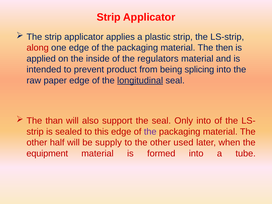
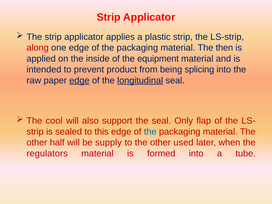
regulators: regulators -> equipment (158, 59)
edge underline: none -> present (79, 80)
than: than -> cool (54, 121)
Only into: into -> flap (204, 121)
the colour: purple -> blue (150, 132)
equipment: equipment -> regulators (47, 153)
